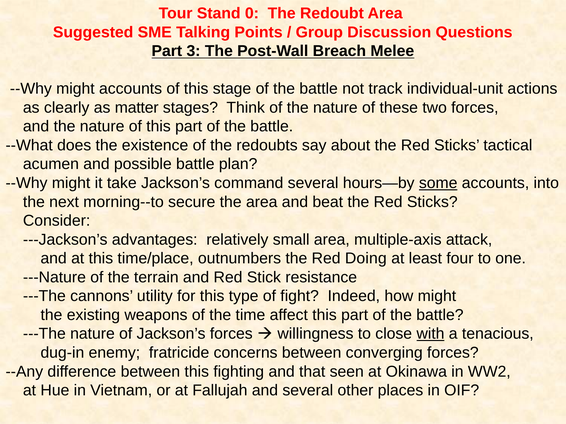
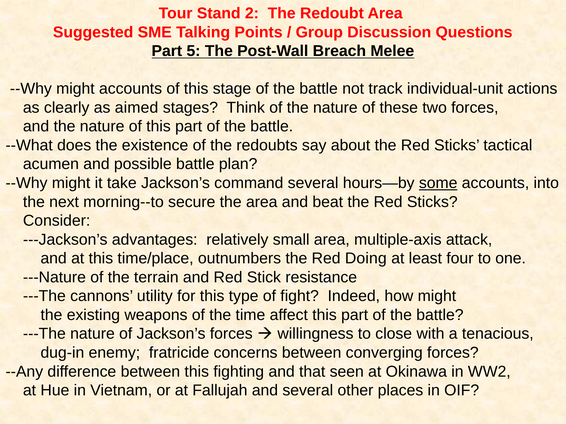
0: 0 -> 2 (252, 13)
3: 3 -> 5 (193, 51)
matter: matter -> aimed (137, 108)
with underline: present -> none (430, 334)
